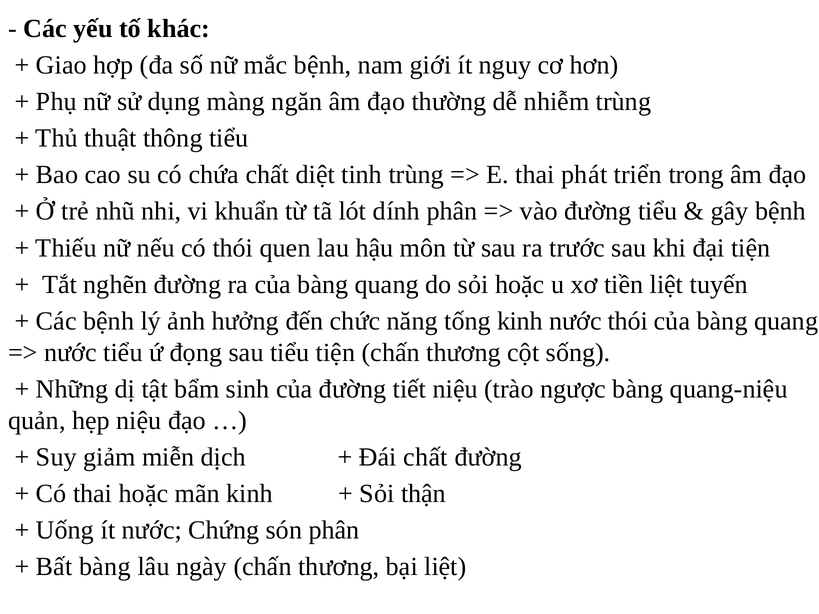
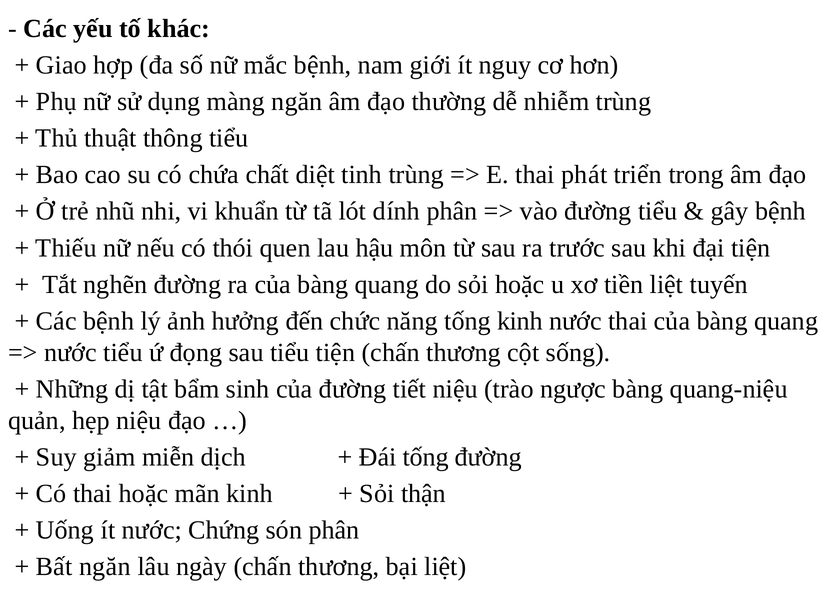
nước thói: thói -> thai (628, 321)
Đái chất: chất -> tống (426, 457)
Bất bàng: bàng -> ngăn (105, 567)
